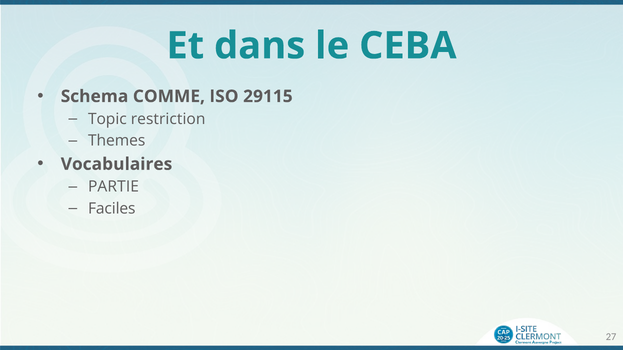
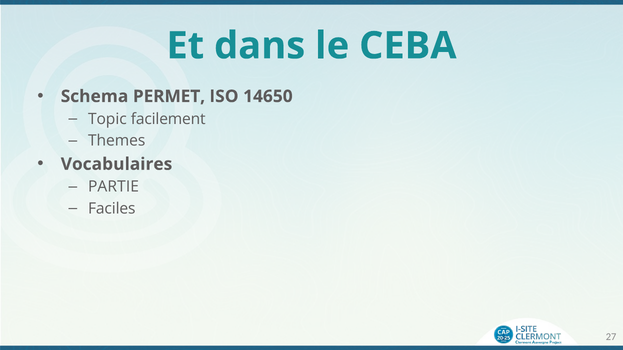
COMME: COMME -> PERMET (169, 96)
29115: 29115 -> 14650 (268, 96)
restriction: restriction -> facilement (168, 119)
